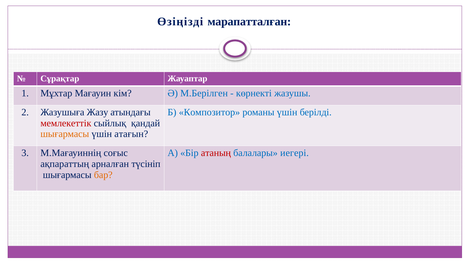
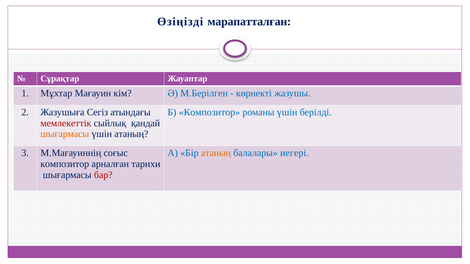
Жазу: Жазу -> Сегіз (97, 113)
үшін атағын: атағын -> атаның (131, 134)
атаның colour: red -> orange (216, 153)
ақпараттың: ақпараттың -> композитор (65, 164)
түсініп: түсініп -> тарихи (146, 164)
бар colour: orange -> red (103, 175)
